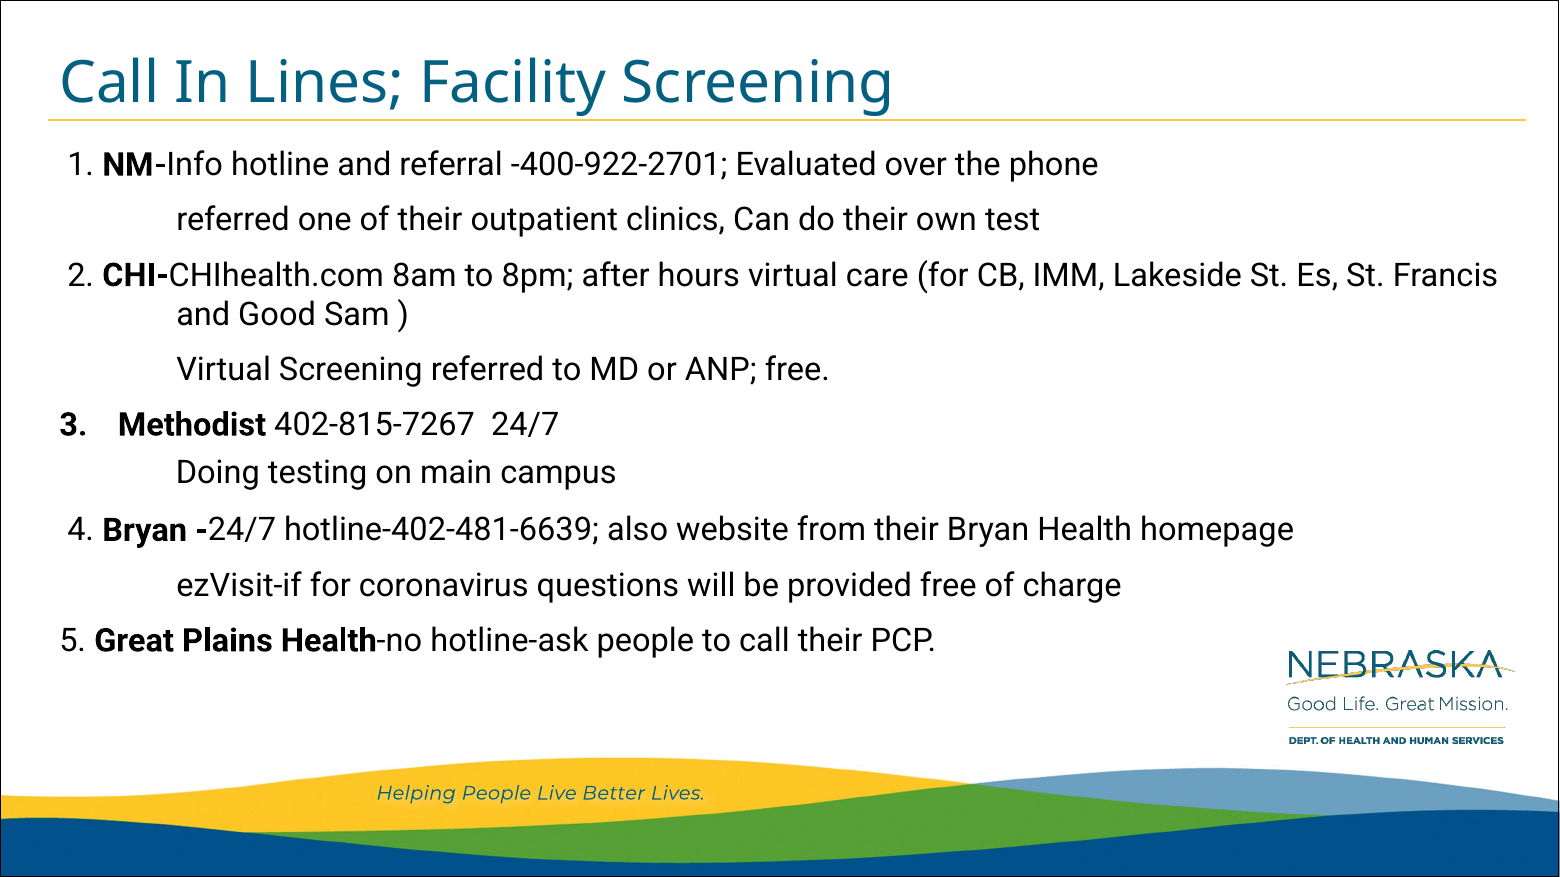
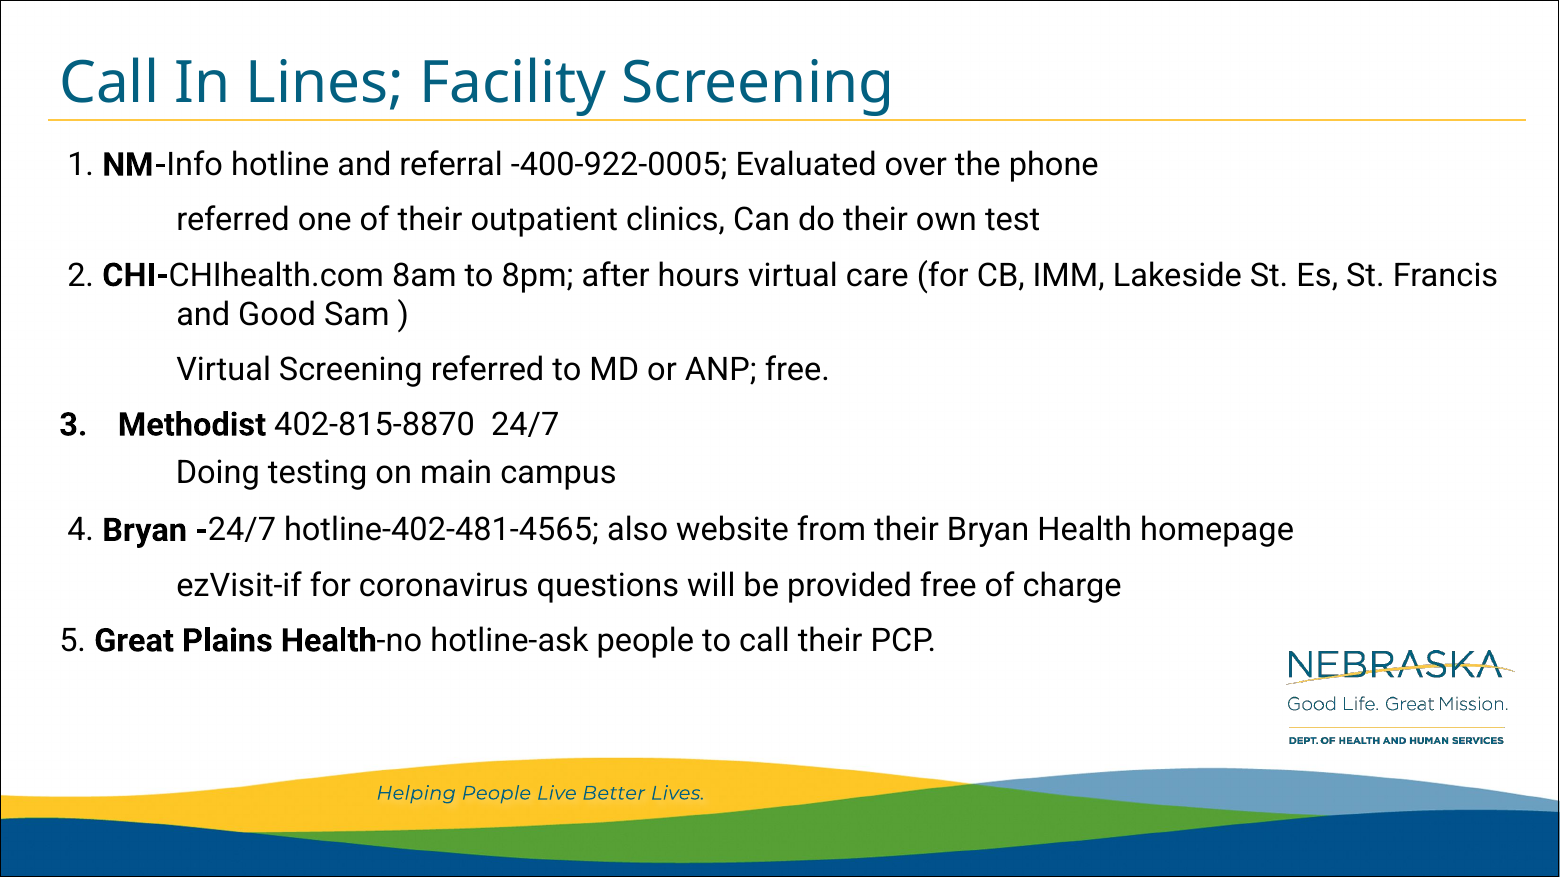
-400-922-2701: -400-922-2701 -> -400-922-0005 (619, 165)
402-815-7267: 402-815-7267 -> 402-815-8870 (375, 425)
hotline-402-481-6639: hotline-402-481-6639 -> hotline-402-481-4565 (441, 531)
